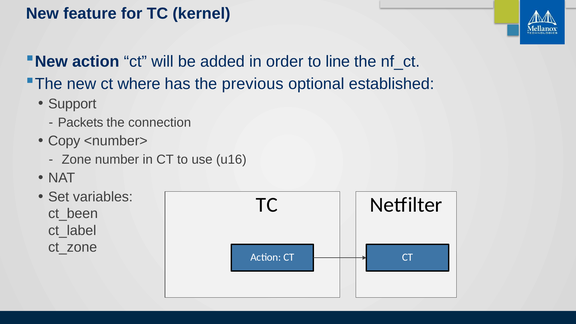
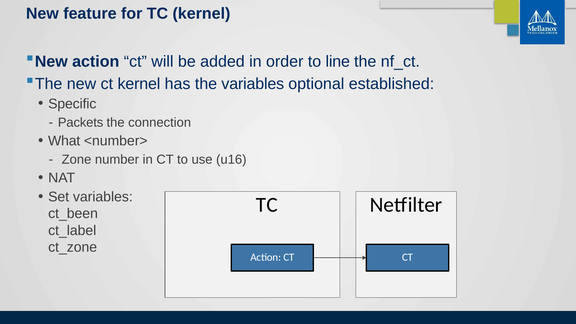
ct where: where -> kernel (139, 84)
the previous: previous -> variables (253, 84)
Support: Support -> Specific (72, 104)
Copy: Copy -> What (64, 141)
